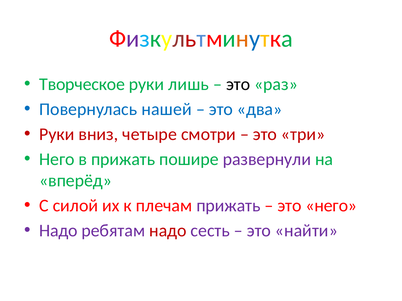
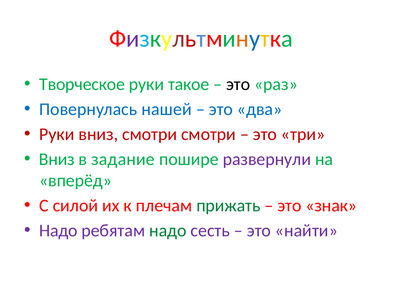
лишь: лишь -> такое (189, 84)
вниз четыре: четыре -> смотри (150, 134)
Него: Него -> Вниз (57, 159)
в прижать: прижать -> задание (123, 159)
прижать colour: purple -> green (228, 206)
это него: него -> знак (331, 206)
надо colour: red -> green (168, 231)
